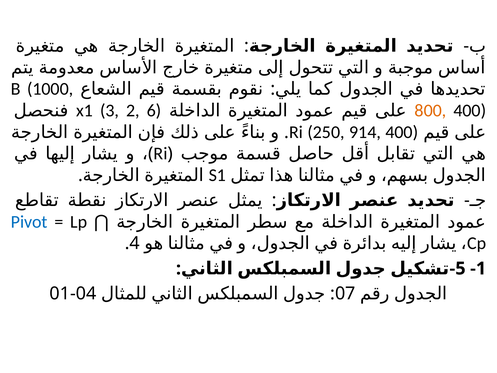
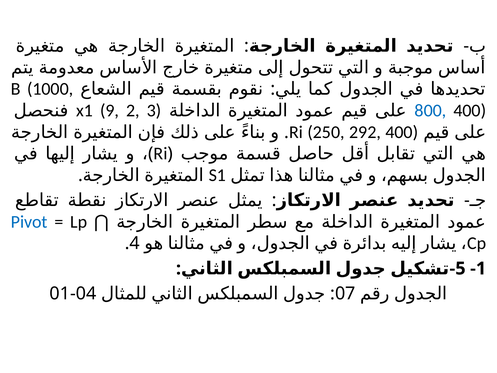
3: 3 -> 9 (110, 111)
6: 6 -> 3 (154, 111)
800 colour: orange -> blue (430, 111)
914: 914 -> 292 (365, 132)
